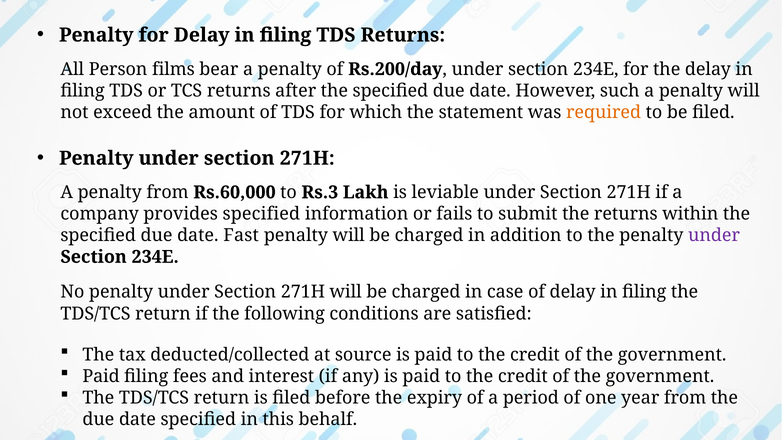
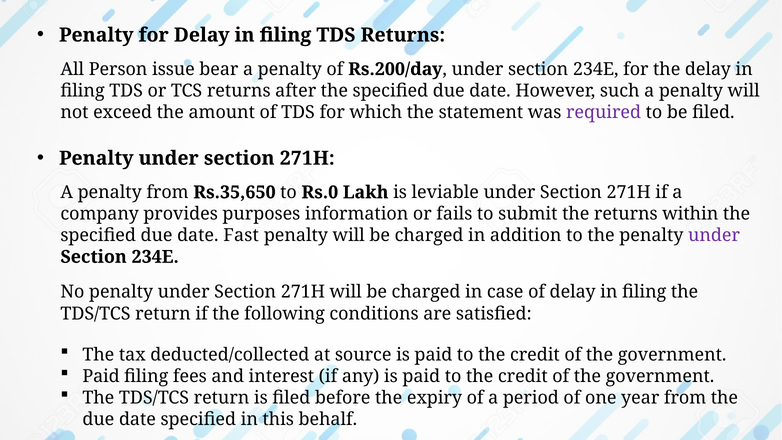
films: films -> issue (173, 69)
required colour: orange -> purple (604, 112)
Rs.60,000: Rs.60,000 -> Rs.35,650 (234, 192)
Rs.3: Rs.3 -> Rs.0 (320, 192)
provides specified: specified -> purposes (261, 214)
